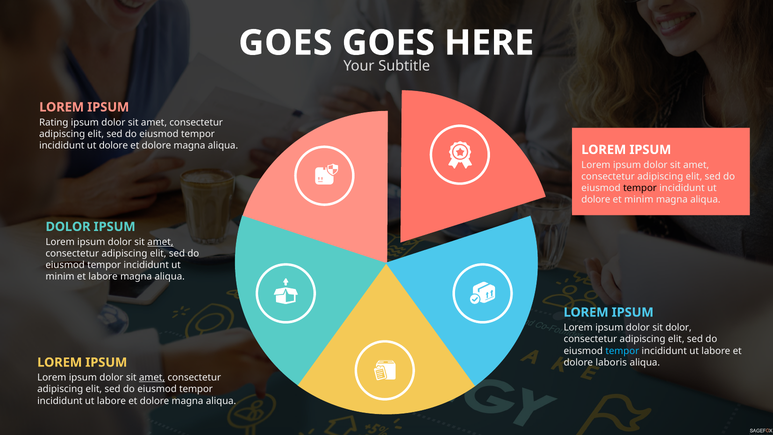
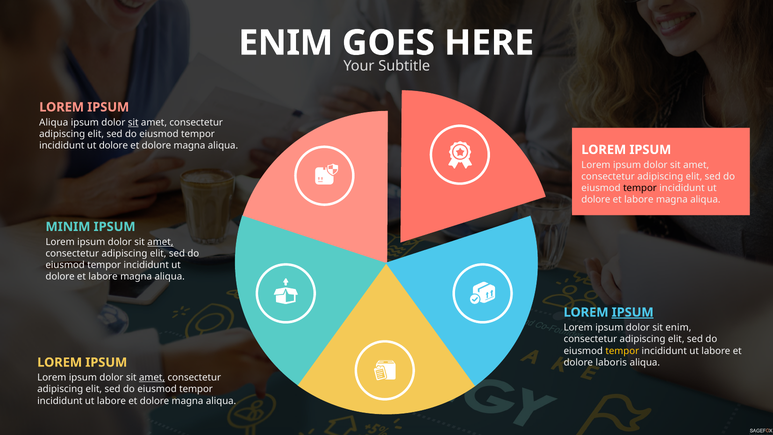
GOES: GOES -> ENIM (286, 43)
Rating: Rating -> Aliqua (54, 122)
sit underline: none -> present (133, 122)
minim: minim -> labore (639, 200)
DOLOR: DOLOR -> MINIM (68, 227)
minim: minim -> dolore (60, 277)
IPSUM underline: none -> present (633, 312)
sit dolor: dolor -> enim (678, 327)
tempor colour: light blue -> yellow (622, 351)
